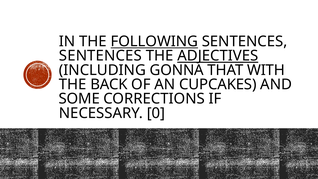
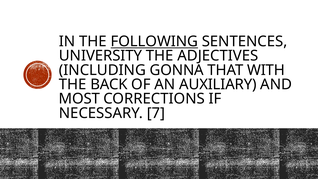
SENTENCES: SENTENCES -> UNIVERSITY (101, 56)
ADJECTIVES underline: present -> none (218, 56)
CUPCAKES: CUPCAKES -> AUXILIARY (218, 84)
SOME: SOME -> MOST (79, 99)
0: 0 -> 7 (156, 113)
